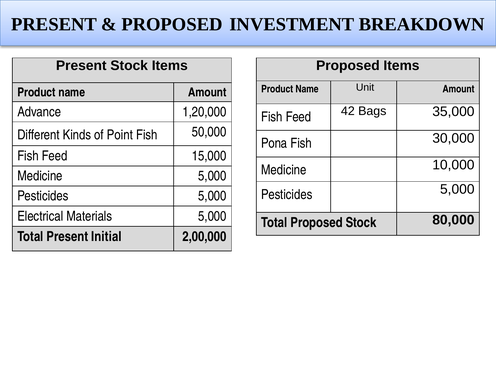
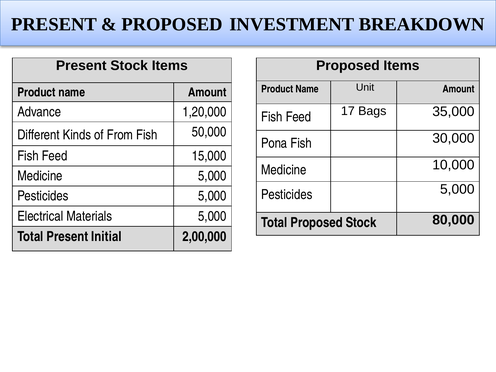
42: 42 -> 17 (348, 111)
Point: Point -> From (120, 135)
